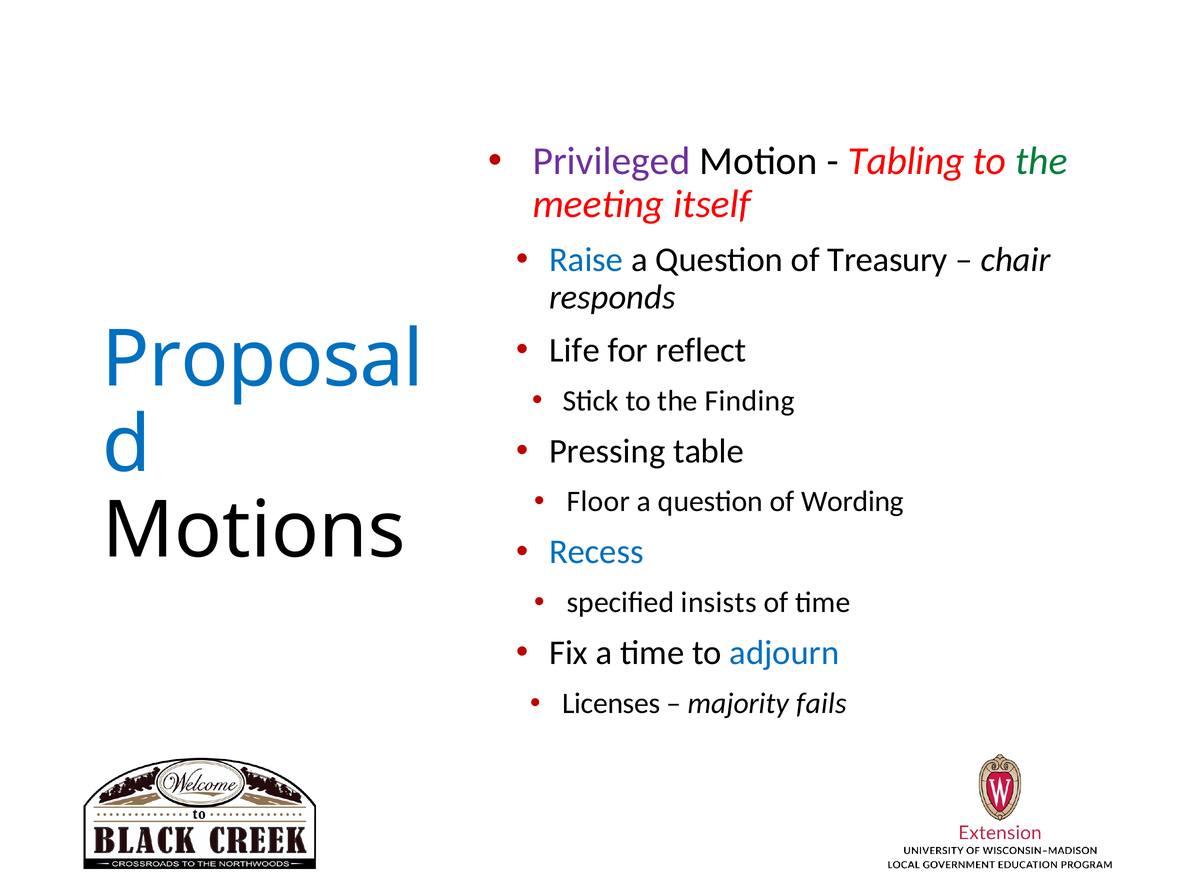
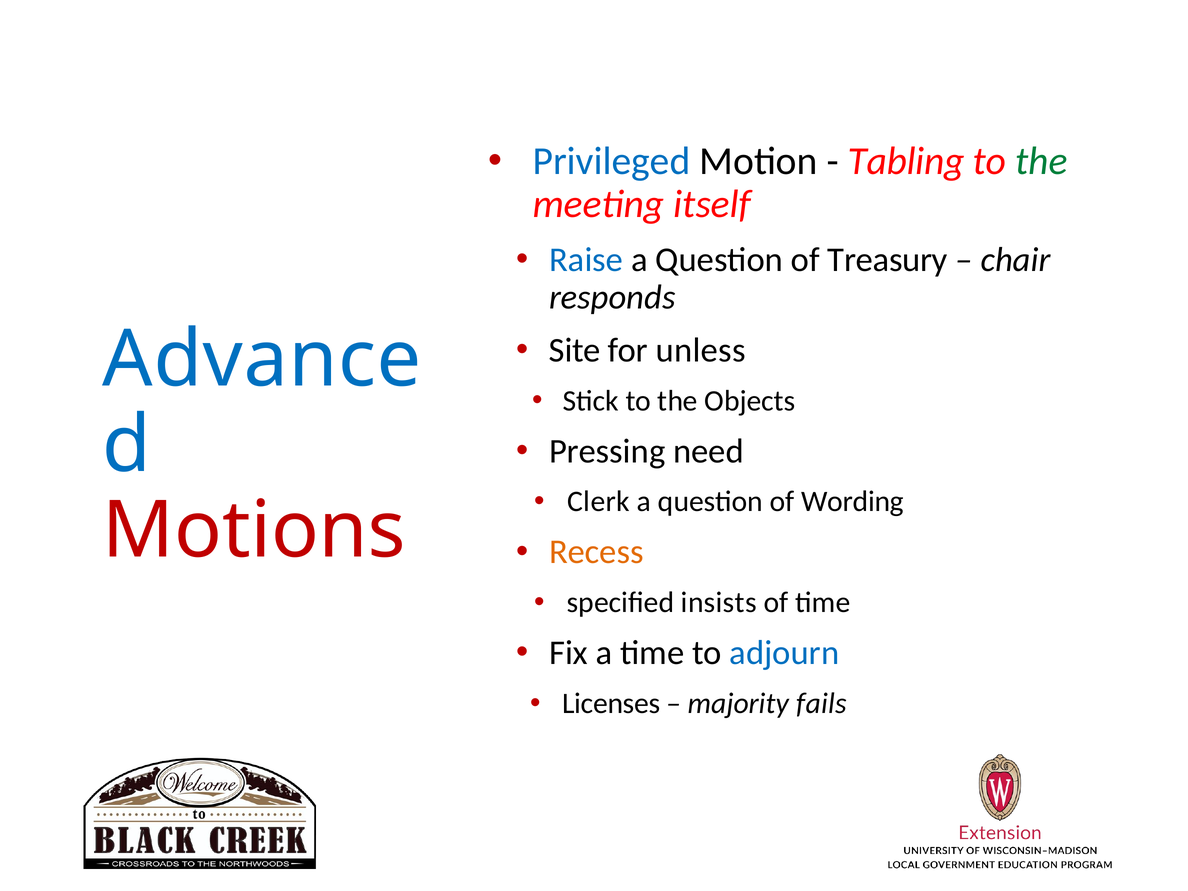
Privileged colour: purple -> blue (612, 161)
Life: Life -> Site (575, 350)
reflect: reflect -> unless (701, 350)
Proposal: Proposal -> Advance (262, 359)
Finding: Finding -> Objects (750, 401)
table: table -> need (708, 451)
Floor: Floor -> Clerk (599, 502)
Motions colour: black -> red (254, 531)
Recess colour: blue -> orange (596, 552)
